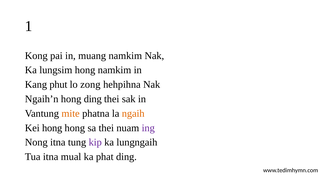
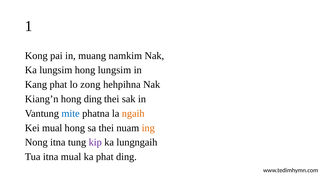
hong namkim: namkim -> lungsim (114, 70)
Kang phut: phut -> phat (58, 85)
Ngaih’n: Ngaih’n -> Kiang’n (42, 99)
mite colour: orange -> blue (71, 113)
Kei hong: hong -> mual (52, 128)
ing colour: purple -> orange (148, 128)
